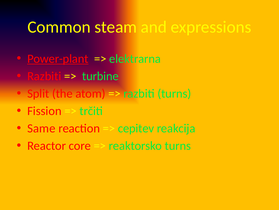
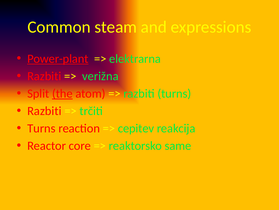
turbine: turbine -> verižna (100, 76)
the underline: none -> present (62, 93)
Fission: Fission -> Razbiti (44, 111)
Same: Same -> Turns (41, 128)
reaktorsko turns: turns -> same (178, 145)
